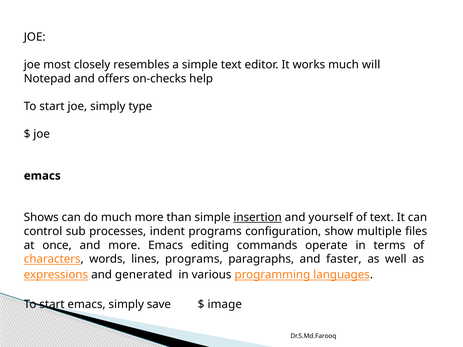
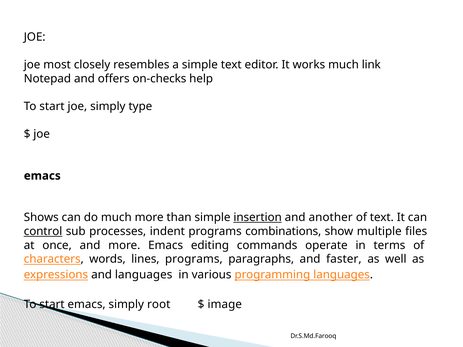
will: will -> link (371, 65)
yourself: yourself -> another (331, 218)
control underline: none -> present (43, 231)
configuration: configuration -> combinations (283, 231)
and generated: generated -> languages (144, 275)
save: save -> root (159, 305)
